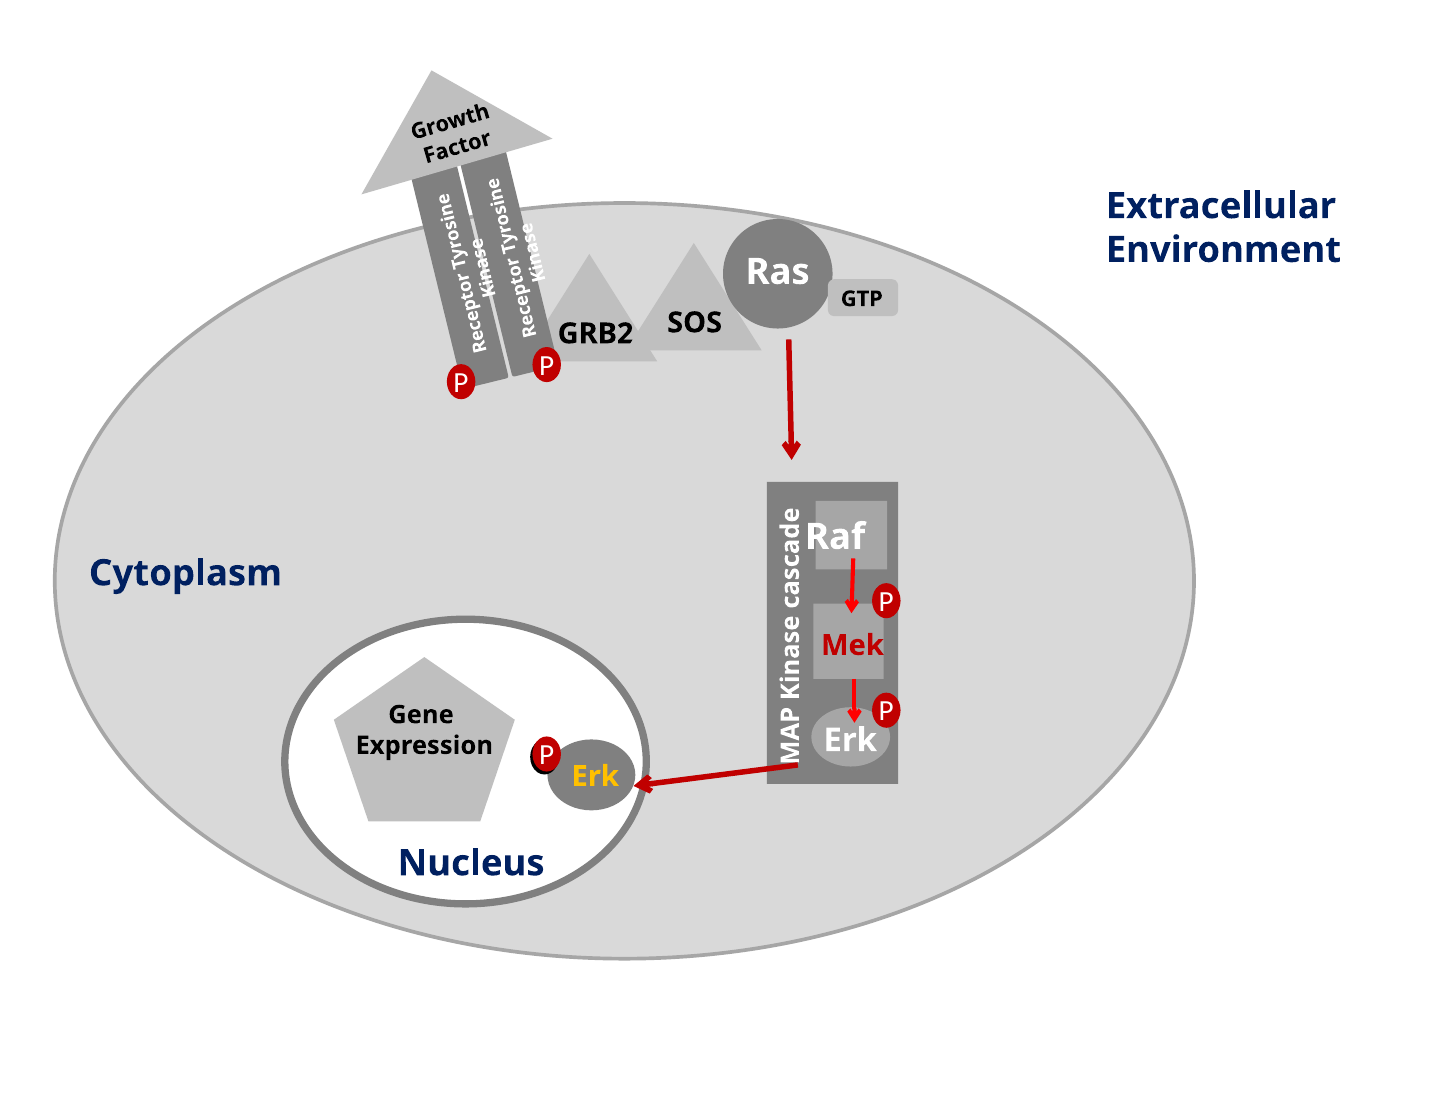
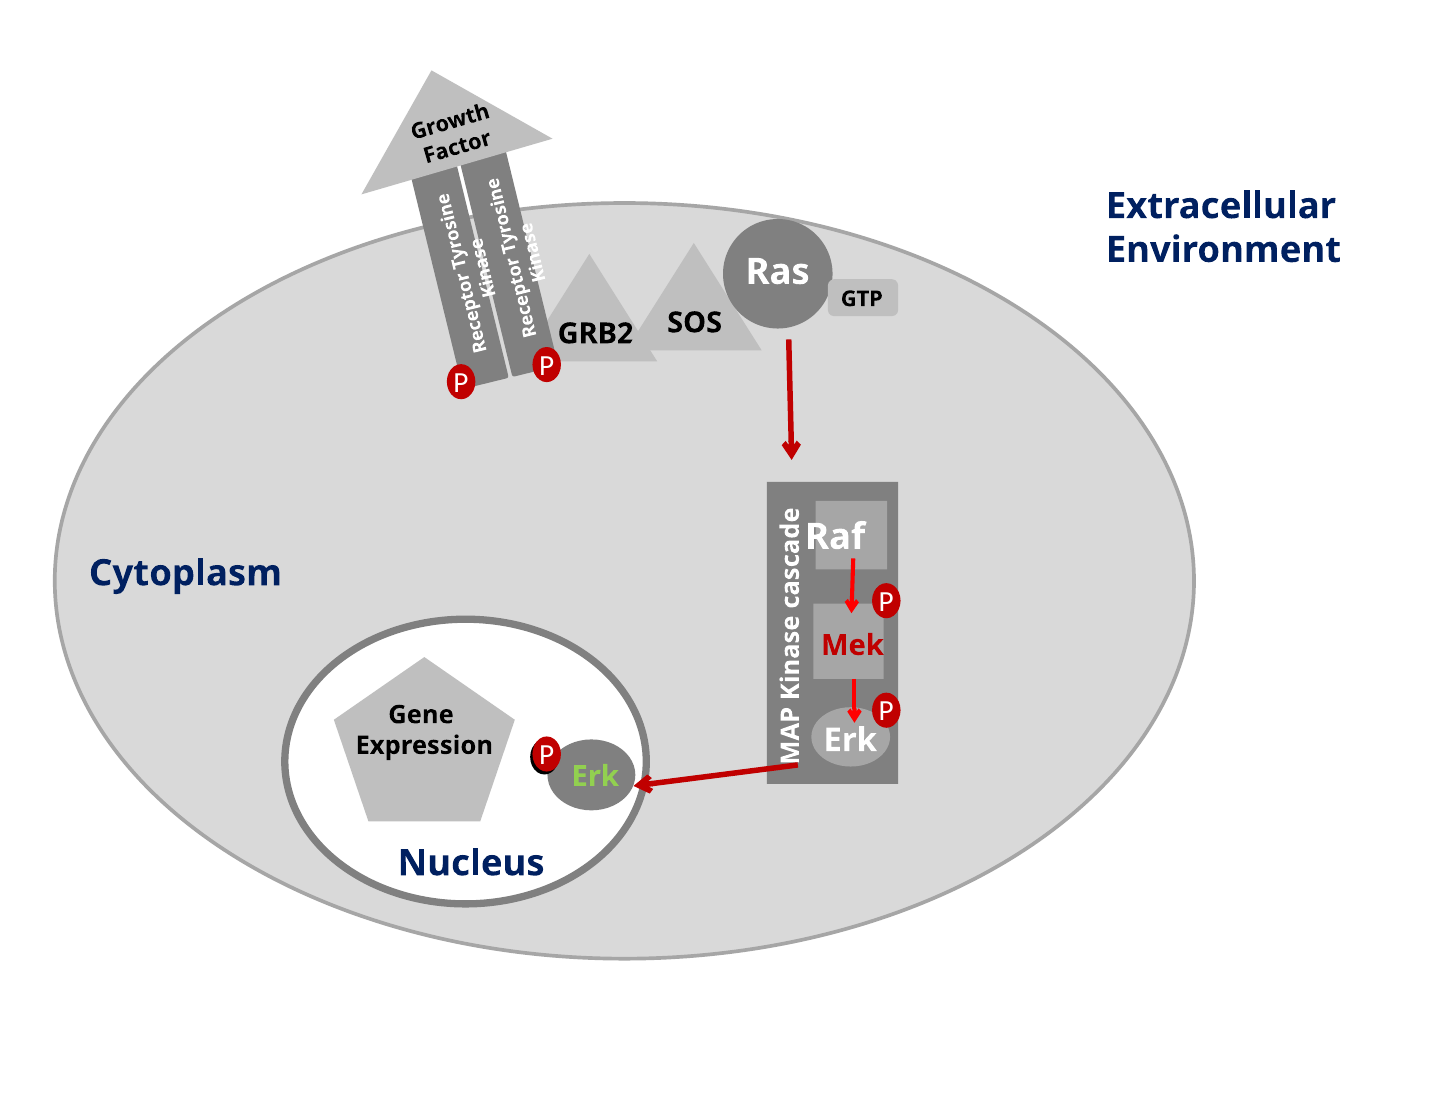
Erk colour: yellow -> light green (595, 777)
